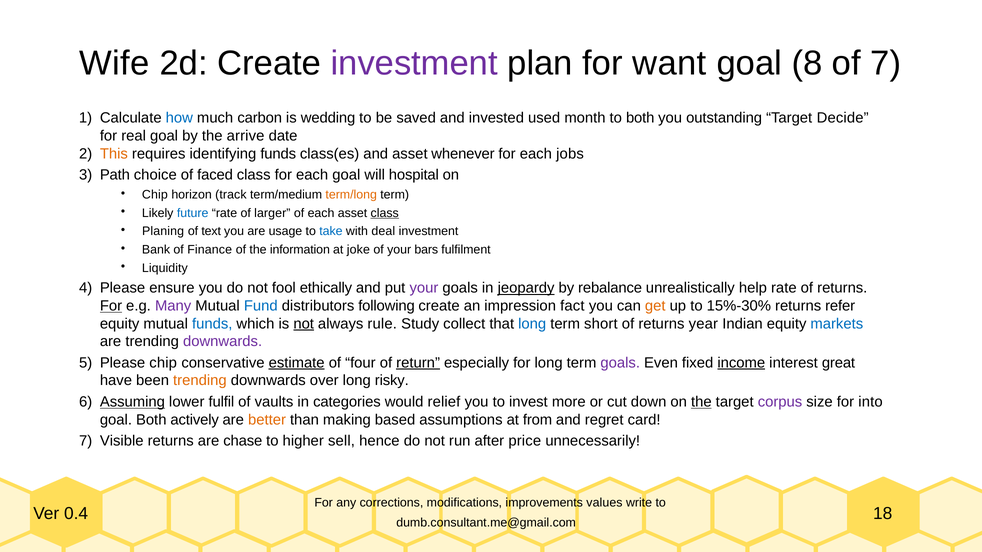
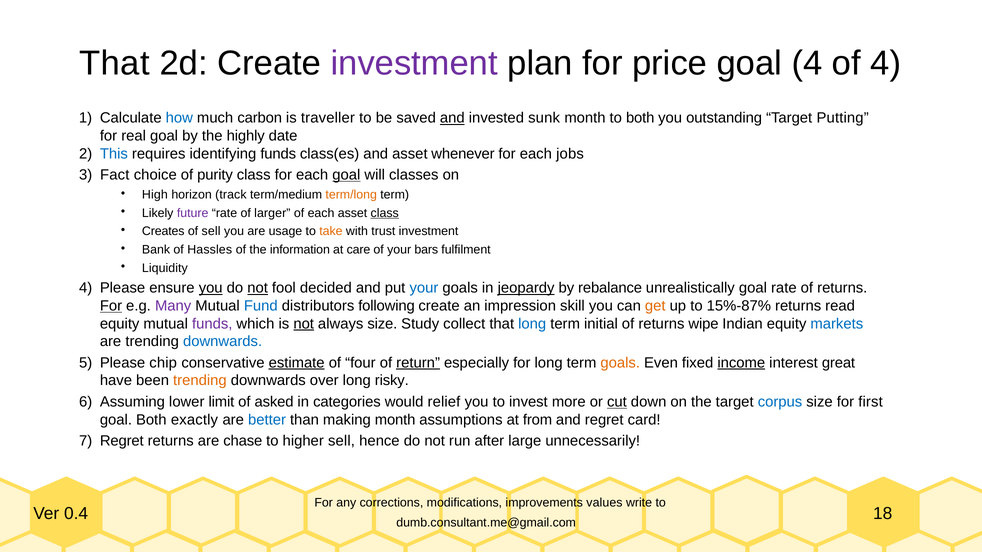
Wife: Wife -> That (114, 63)
want: want -> price (670, 63)
goal 8: 8 -> 4 (807, 63)
of 7: 7 -> 4 (886, 63)
wedding: wedding -> traveller (328, 118)
and underline: none -> present (452, 118)
used: used -> sunk (544, 118)
Decide: Decide -> Putting (843, 118)
arrive: arrive -> highly (246, 136)
This colour: orange -> blue (114, 154)
Path: Path -> Fact (115, 175)
faced: faced -> purity (215, 175)
goal underline: none -> present (346, 175)
hospital: hospital -> classes (414, 175)
Chip: Chip -> High (155, 195)
future colour: blue -> purple (193, 213)
Planing: Planing -> Creates (163, 231)
of text: text -> sell (211, 231)
take colour: blue -> orange (331, 231)
deal: deal -> trust (383, 231)
Finance: Finance -> Hassles (210, 250)
joke: joke -> care (359, 250)
you underline: none -> present (211, 288)
not underline: none -> present (258, 288)
ethically: ethically -> decided (326, 288)
your colour: purple -> blue (424, 288)
unrealistically help: help -> goal (753, 288)
fact: fact -> skill (572, 306)
15%-30%: 15%-30% -> 15%-87% (739, 306)
refer: refer -> read (840, 306)
funds colour: blue -> purple (212, 324)
always rule: rule -> size (382, 324)
short: short -> initial (601, 324)
year: year -> wipe (704, 324)
downwards colour: purple -> blue (223, 342)
goals colour: purple -> orange (620, 363)
Assuming underline: present -> none (132, 402)
fulfil: fulfil -> limit (221, 402)
vaults: vaults -> asked (274, 402)
cut underline: none -> present (617, 402)
the underline: present -> none (701, 402)
corpus colour: purple -> blue (780, 402)
into: into -> first (871, 402)
actively: actively -> exactly (194, 420)
better colour: orange -> blue (267, 420)
making based: based -> month (395, 420)
Visible: Visible -> Regret (122, 441)
price: price -> large (525, 441)
